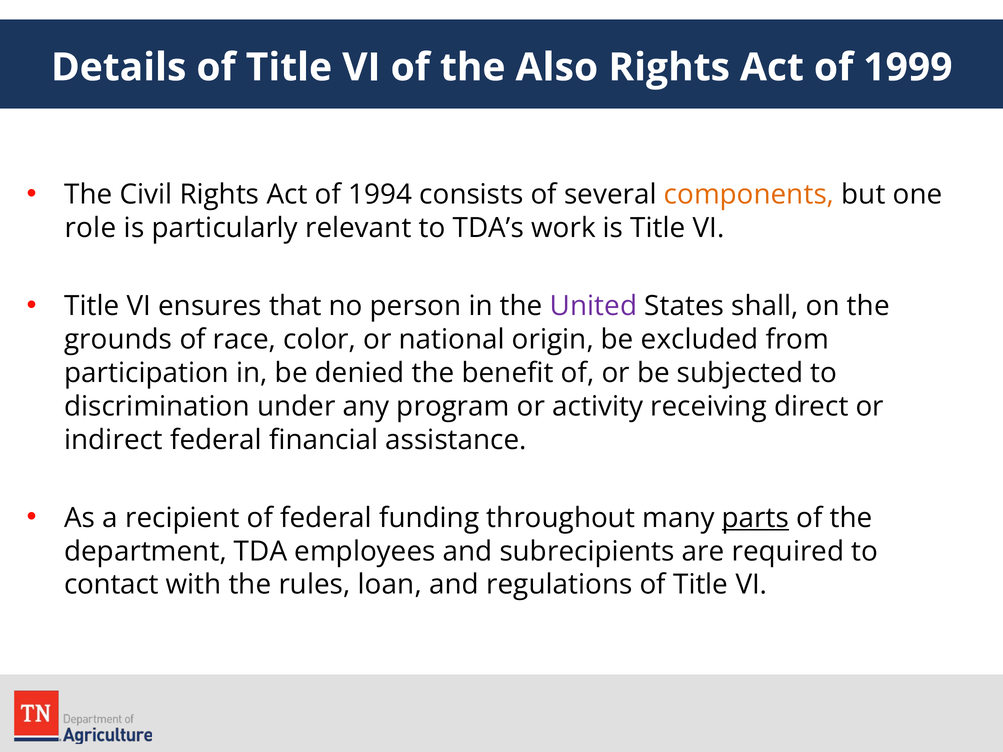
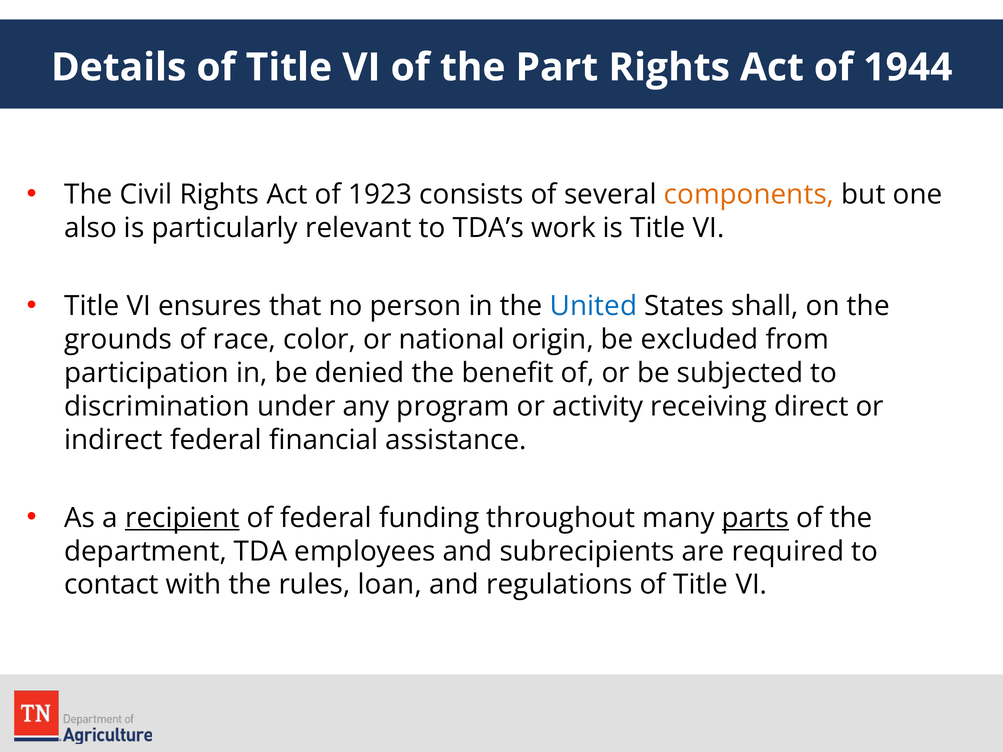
Also: Also -> Part (557, 67)
1999: 1999 -> 1944 (908, 67)
1994: 1994 -> 1923 (380, 195)
role: role -> also (91, 228)
United colour: purple -> blue (593, 306)
recipient underline: none -> present (182, 518)
